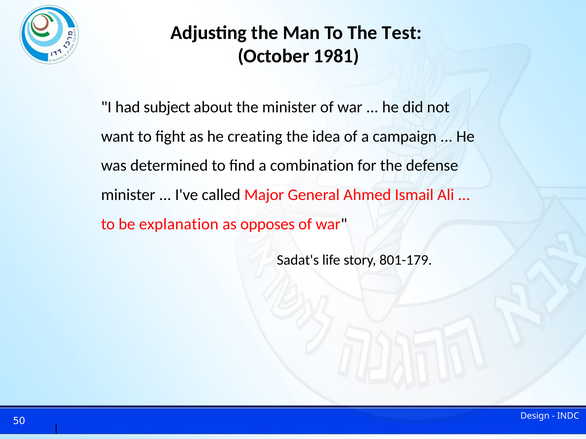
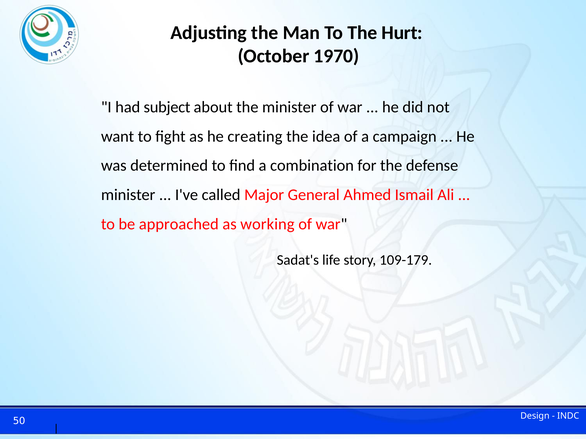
Test: Test -> Hurt (402, 33)
1981: 1981 -> 1970 (336, 56)
explanation: explanation -> approached (179, 224)
opposes: opposes -> working (267, 224)
801-179: 801-179 -> 109-179 (406, 260)
